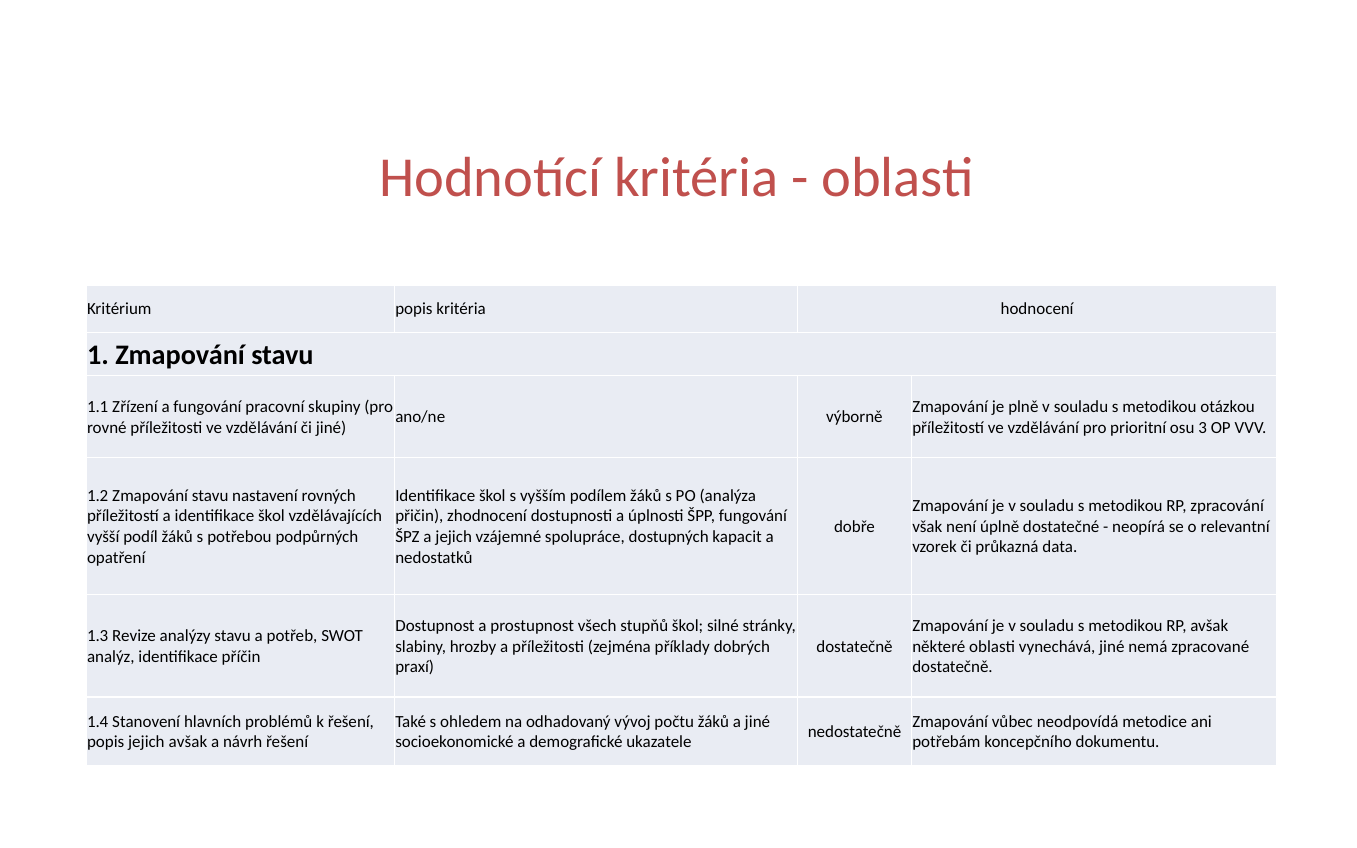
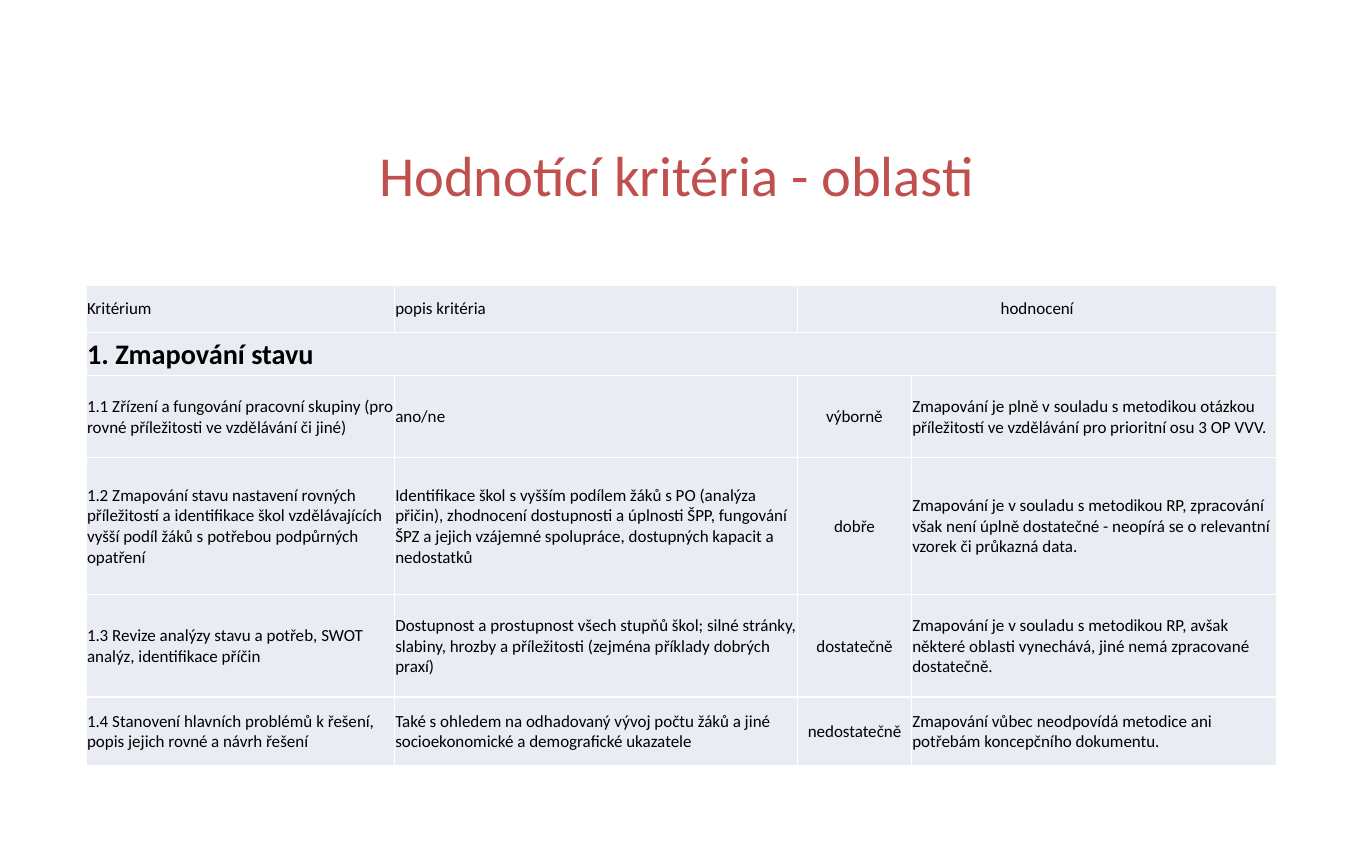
jejich avšak: avšak -> rovné (188, 742)
